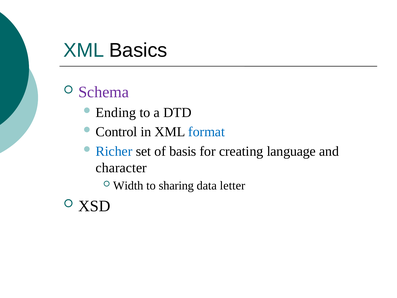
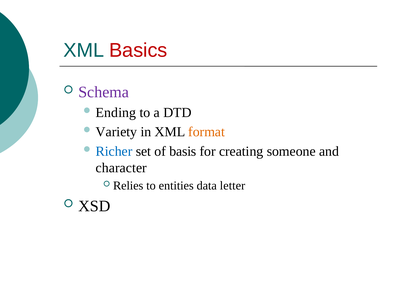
Basics colour: black -> red (138, 50)
Control: Control -> Variety (116, 132)
format colour: blue -> orange (207, 132)
language: language -> someone (291, 151)
Width: Width -> Relies (128, 185)
sharing: sharing -> entities (176, 185)
